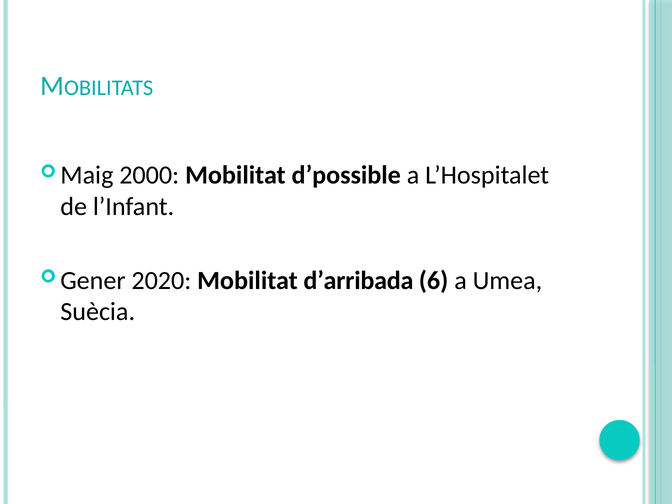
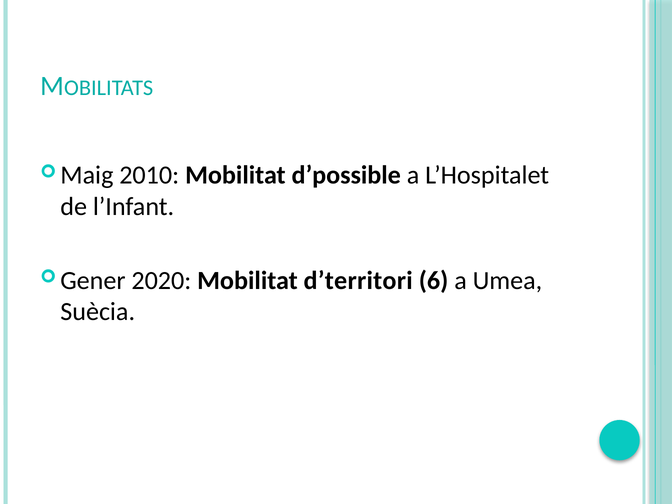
2000: 2000 -> 2010 (149, 175)
d’arribada: d’arribada -> d’territori (358, 280)
